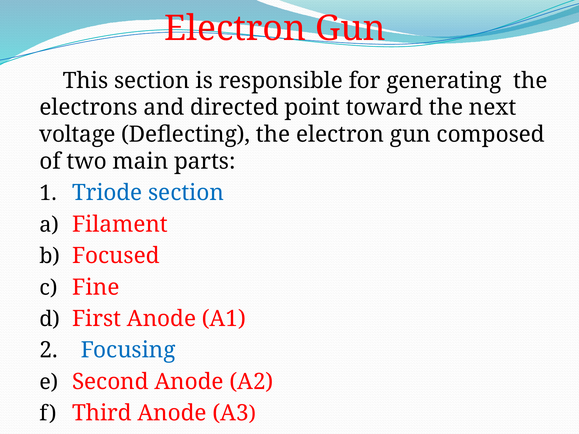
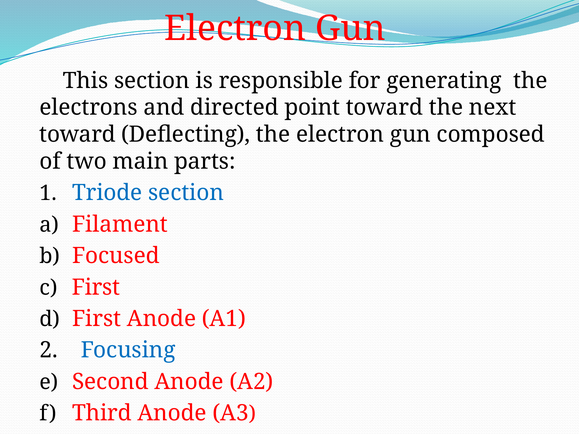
voltage: voltage -> toward (77, 135)
Fine: Fine -> First (96, 287)
